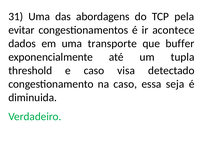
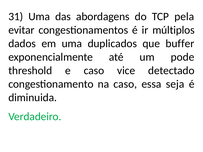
acontece: acontece -> múltiplos (173, 30)
transporte: transporte -> duplicados (112, 44)
tupla: tupla -> pode (183, 57)
visa: visa -> vice (126, 71)
